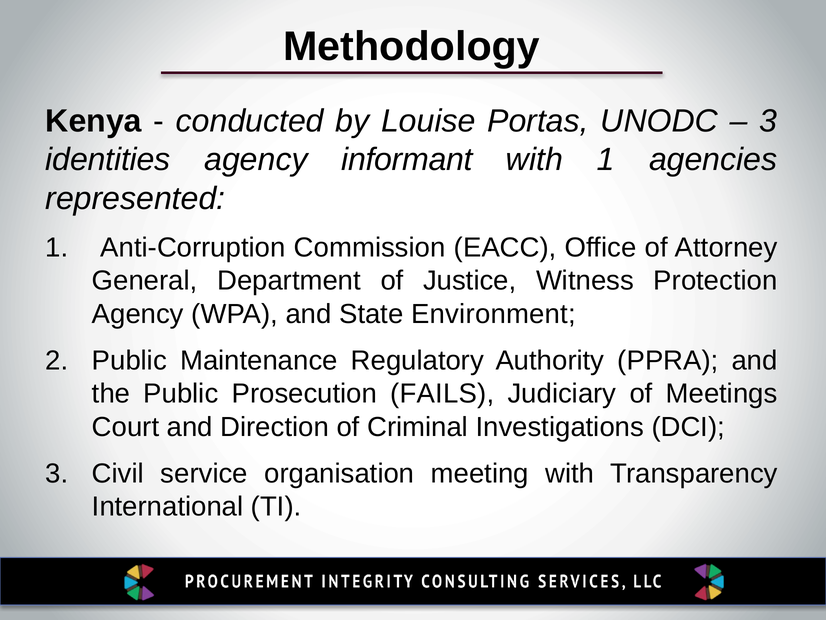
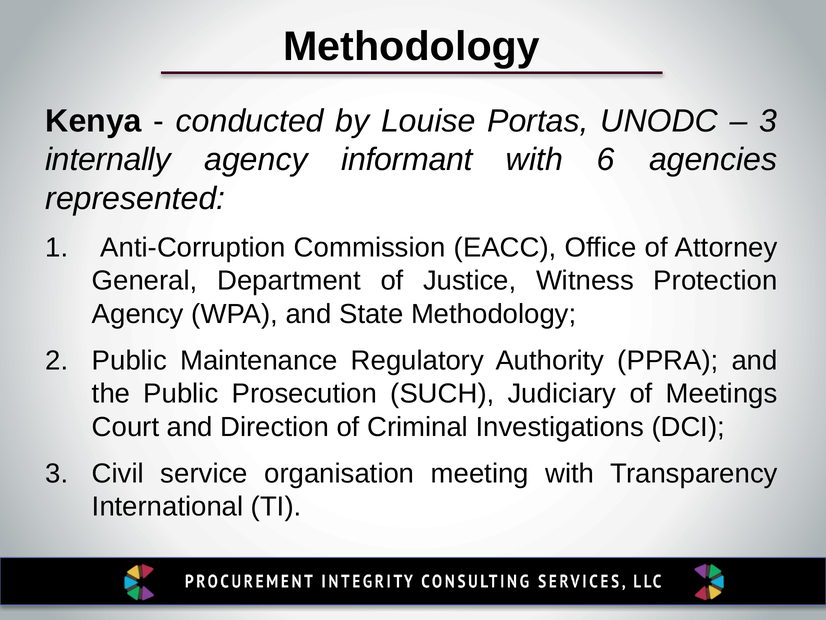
identities: identities -> internally (108, 160)
with 1: 1 -> 6 (606, 160)
State Environment: Environment -> Methodology (494, 314)
FAILS: FAILS -> SUCH (442, 394)
